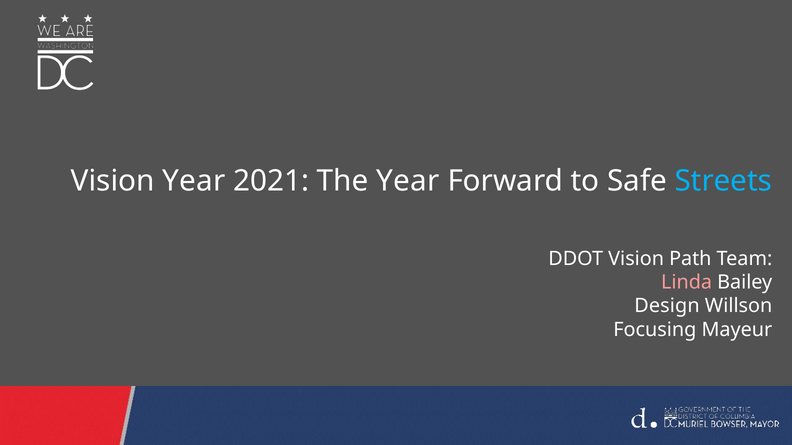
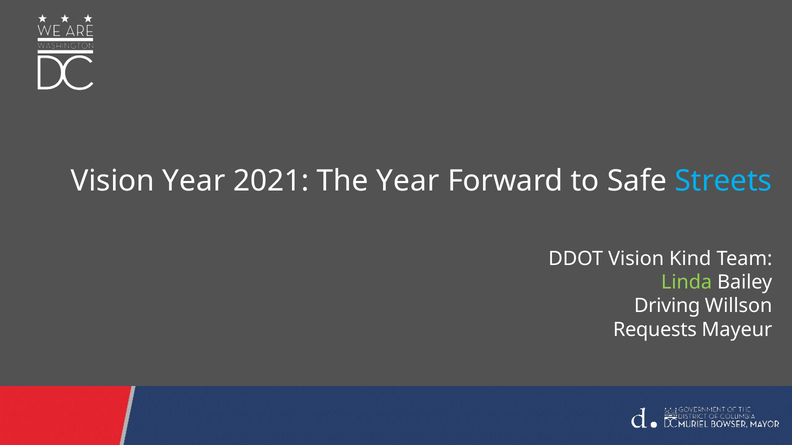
Path: Path -> Kind (690, 259)
Linda colour: pink -> light green (687, 283)
Design: Design -> Driving (667, 306)
Focusing: Focusing -> Requests (655, 330)
